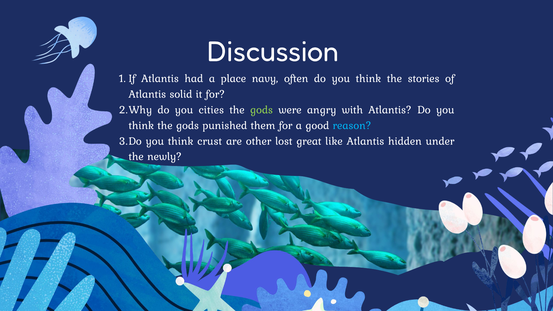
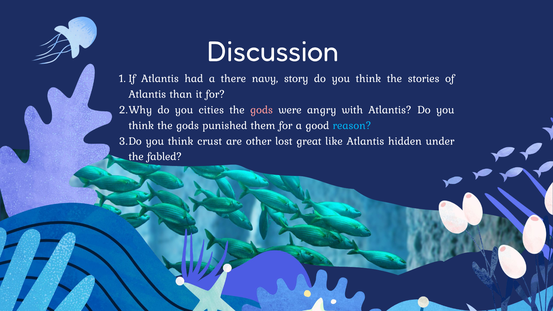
place: place -> there (233, 79)
often: often -> story (296, 79)
solid: solid -> than (181, 94)
gods colour: light green -> pink (261, 110)
newly: newly -> fabled (165, 157)
